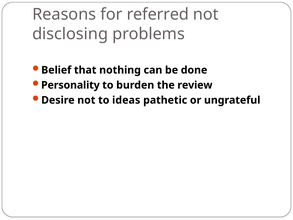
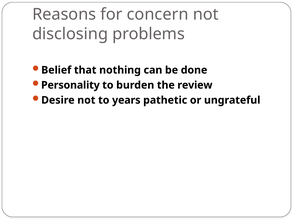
referred: referred -> concern (158, 14)
ideas: ideas -> years (126, 100)
